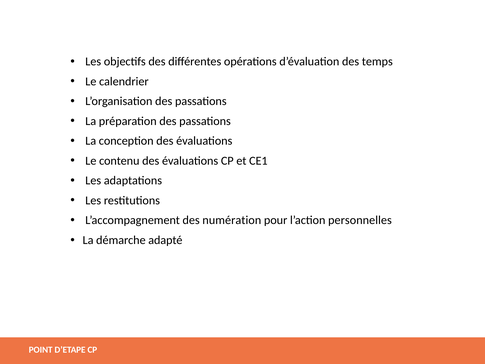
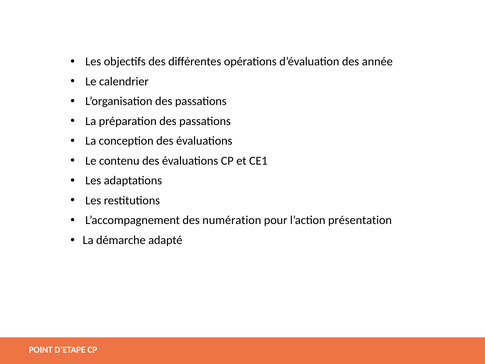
temps: temps -> année (377, 61)
personnelles: personnelles -> présentation (360, 220)
